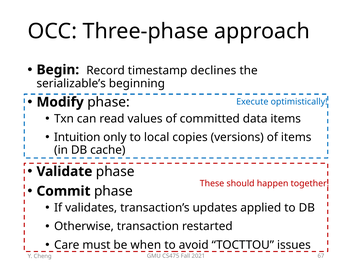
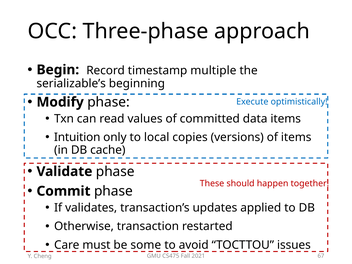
declines: declines -> multiple (213, 70)
when: when -> some (146, 245)
